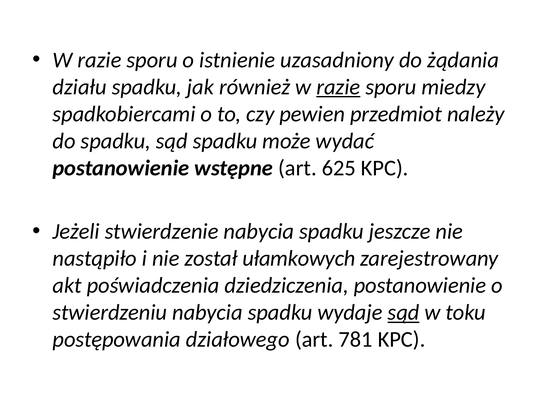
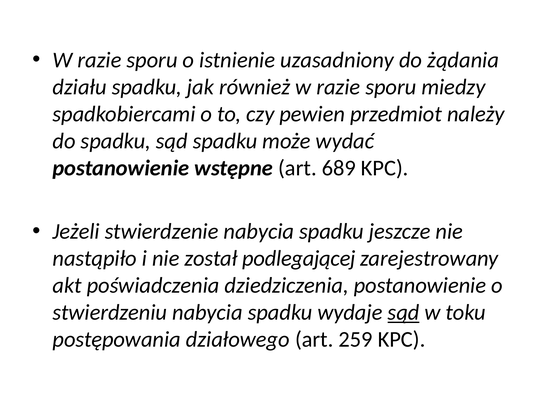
razie underline: present -> none (338, 87)
625: 625 -> 689 (339, 168)
ułamkowych: ułamkowych -> podlegającej (299, 258)
781: 781 -> 259 (356, 339)
